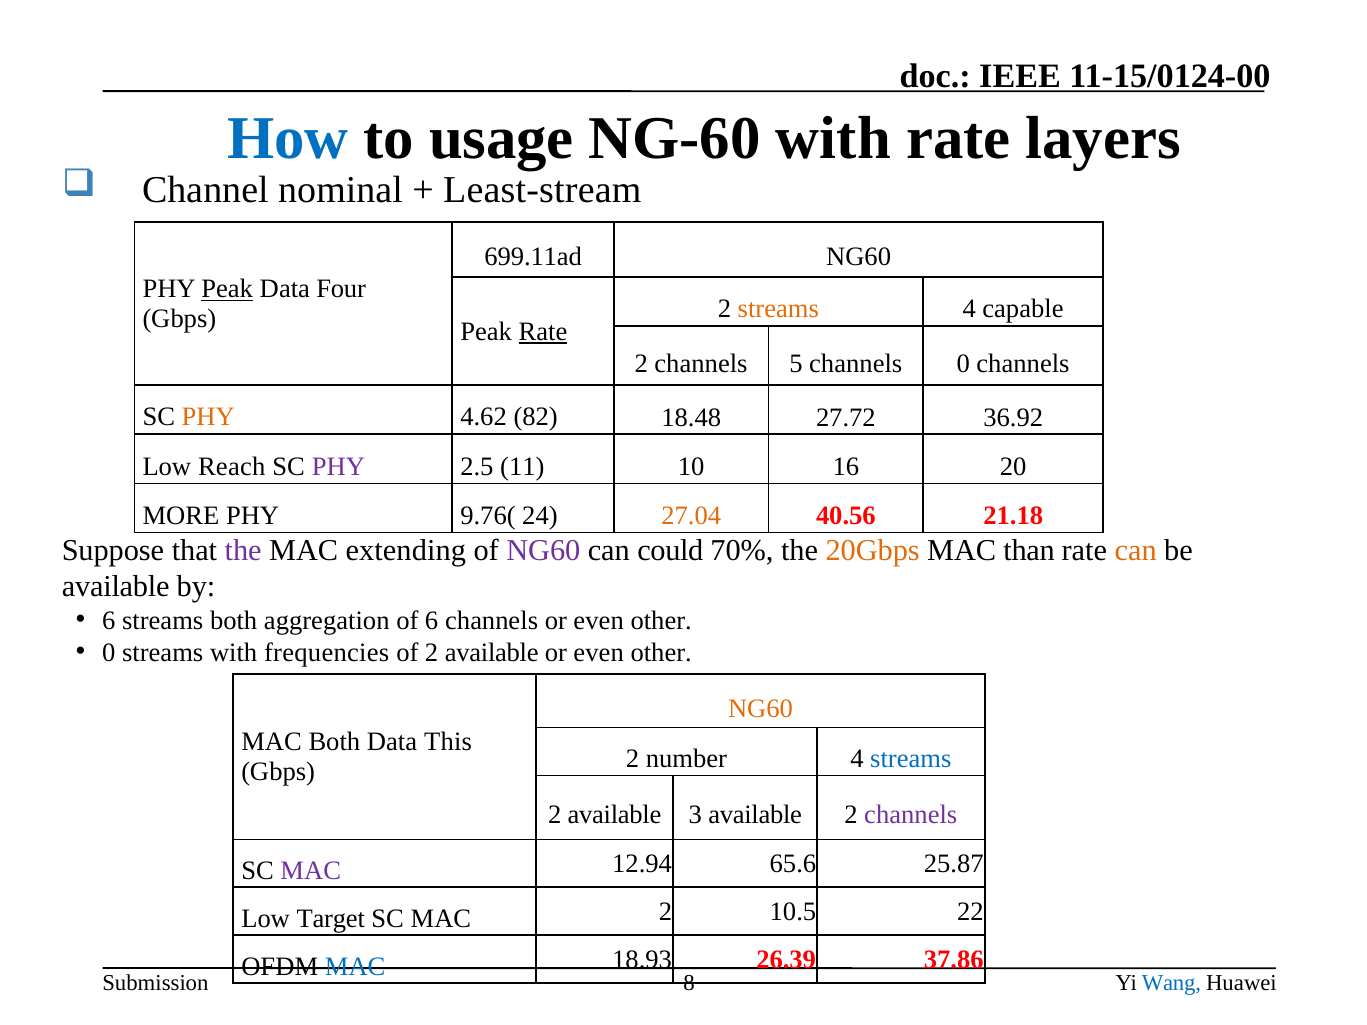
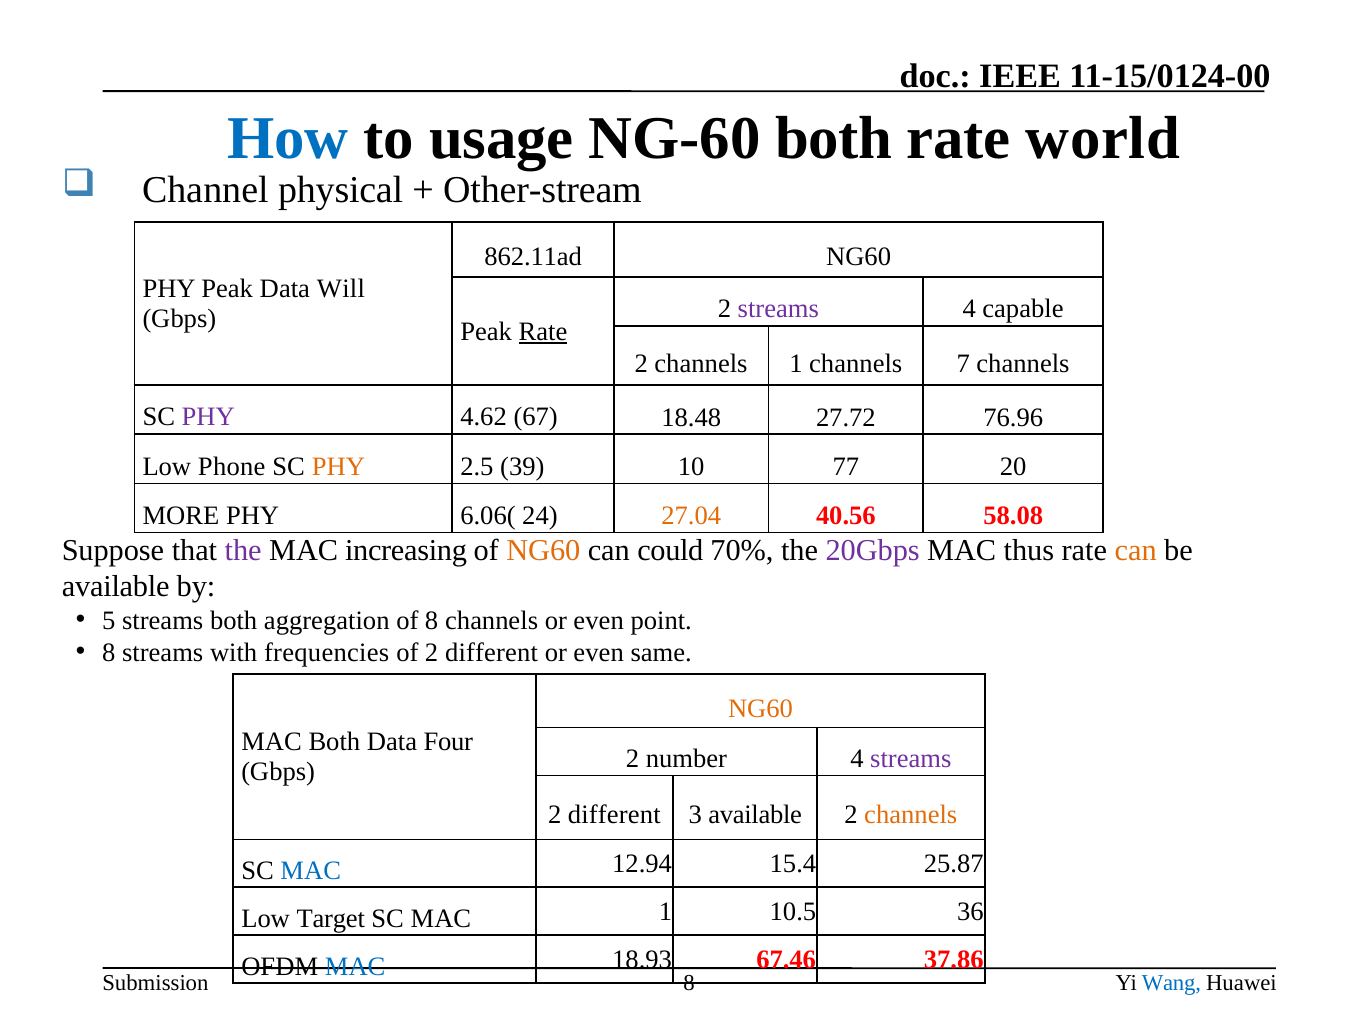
NG-60 with: with -> both (834, 138)
layers: layers -> world (1103, 138)
nominal: nominal -> physical (341, 190)
Least-stream: Least-stream -> Other-stream (542, 190)
699.11ad: 699.11ad -> 862.11ad (533, 257)
Peak underline: present -> none (227, 289)
Four: Four -> Will (341, 289)
streams colour: orange -> purple (778, 309)
channels 5: 5 -> 1 (796, 363)
channels 0: 0 -> 7 (963, 363)
PHY colour: orange -> purple (208, 417)
82: 82 -> 67 (536, 417)
36.92: 36.92 -> 76.96 (1013, 418)
Reach: Reach -> Phone (232, 467)
PHY colour: purple -> orange (338, 467)
11: 11 -> 39 (522, 467)
16: 16 -> 77 (846, 467)
9.76(: 9.76( -> 6.06( (488, 516)
21.18: 21.18 -> 58.08 (1013, 516)
extending: extending -> increasing (406, 550)
NG60 colour: purple -> orange (543, 550)
20Gbps colour: orange -> purple (873, 550)
than: than -> thus (1029, 550)
6: 6 -> 5 (109, 621)
of 6: 6 -> 8 (432, 621)
channels or even other: other -> point (661, 621)
0: 0 -> 8 (109, 653)
of 2 available: available -> different (491, 653)
other: other -> same (661, 653)
This: This -> Four (448, 742)
streams colour: blue -> purple (911, 759)
available: available -> different (614, 815)
channels colour: purple -> orange (911, 815)
MAC colour: purple -> blue (311, 871)
65.6: 65.6 -> 15.4 (793, 864)
MAC 2: 2 -> 1 (666, 912)
22: 22 -> 36 (970, 912)
26.39: 26.39 -> 67.46 (786, 960)
